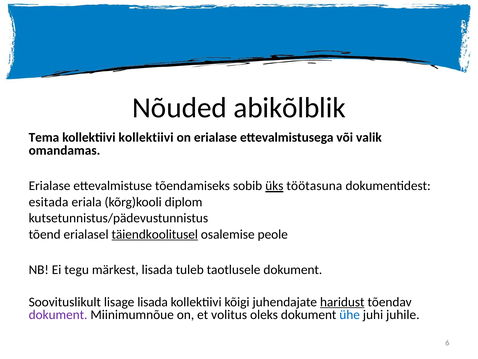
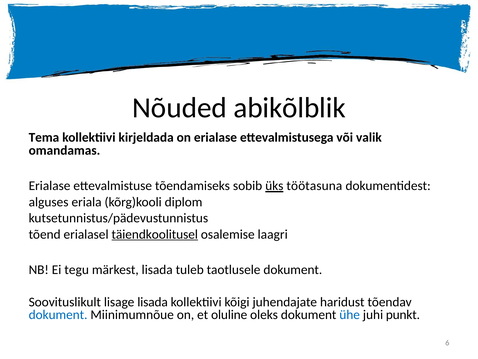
kollektiivi kollektiivi: kollektiivi -> kirjeldada (146, 137)
esitada: esitada -> alguses (49, 202)
peole: peole -> laagri (273, 234)
haridust underline: present -> none (342, 302)
dokument colour: purple -> blue (58, 314)
volitus: volitus -> oluline (229, 314)
juhile: juhile -> punkt (403, 314)
